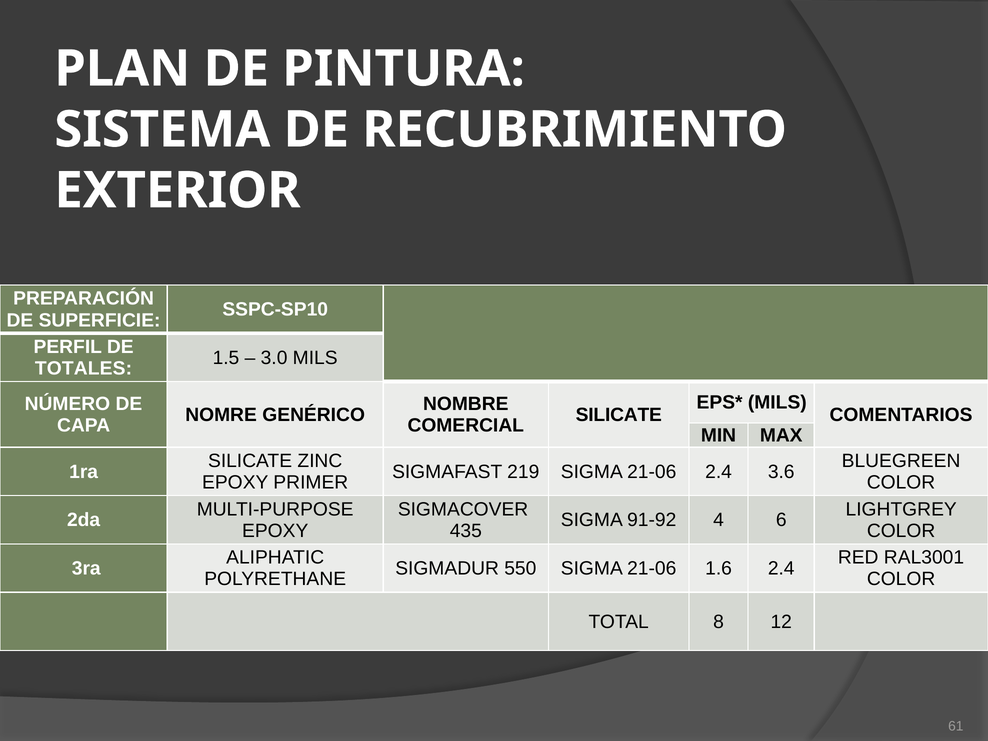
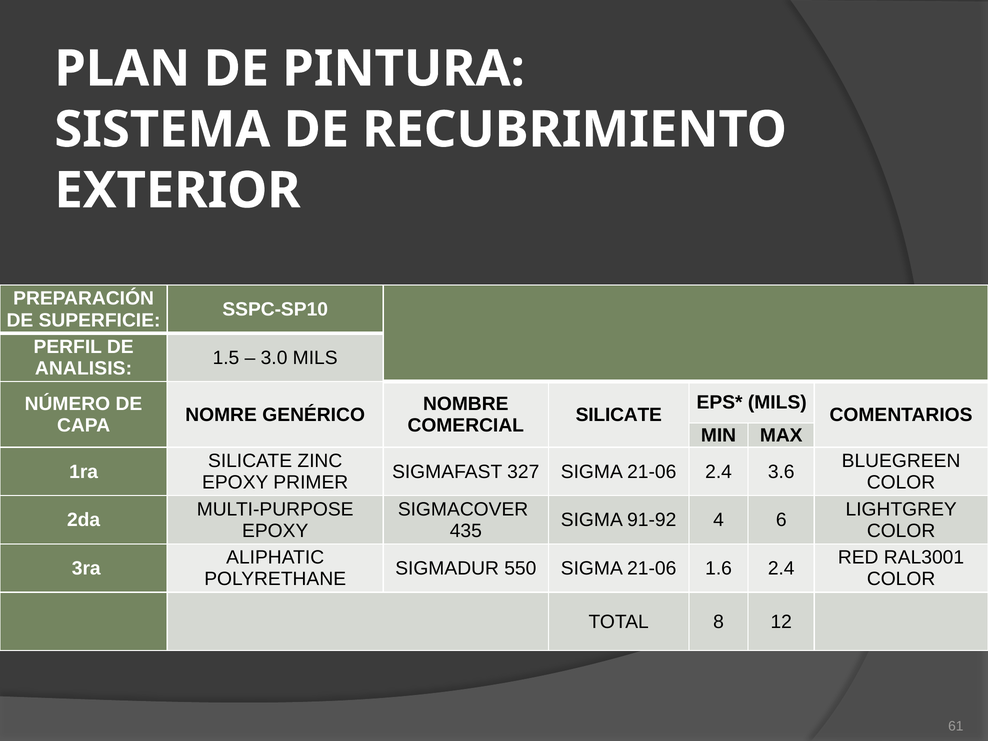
TOTALES: TOTALES -> ANALISIS (84, 369)
219: 219 -> 327 (523, 472)
